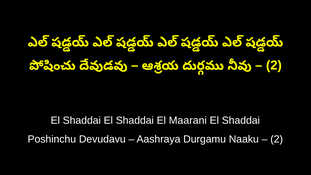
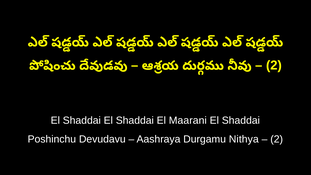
Naaku: Naaku -> Nithya (244, 139)
